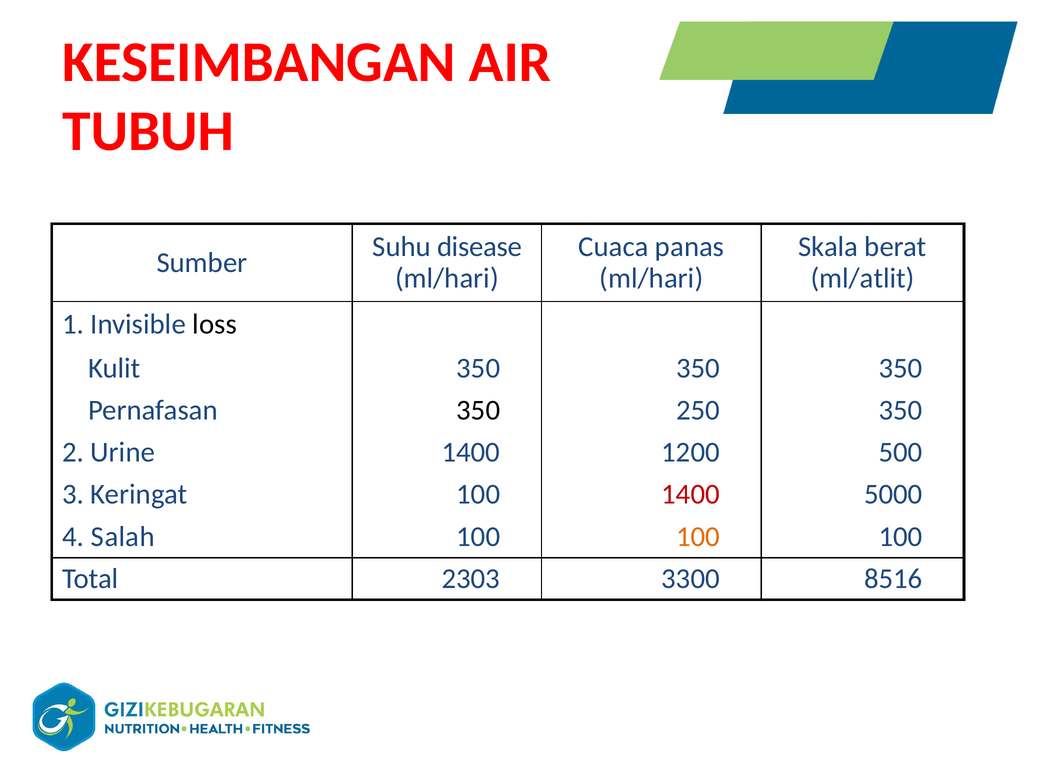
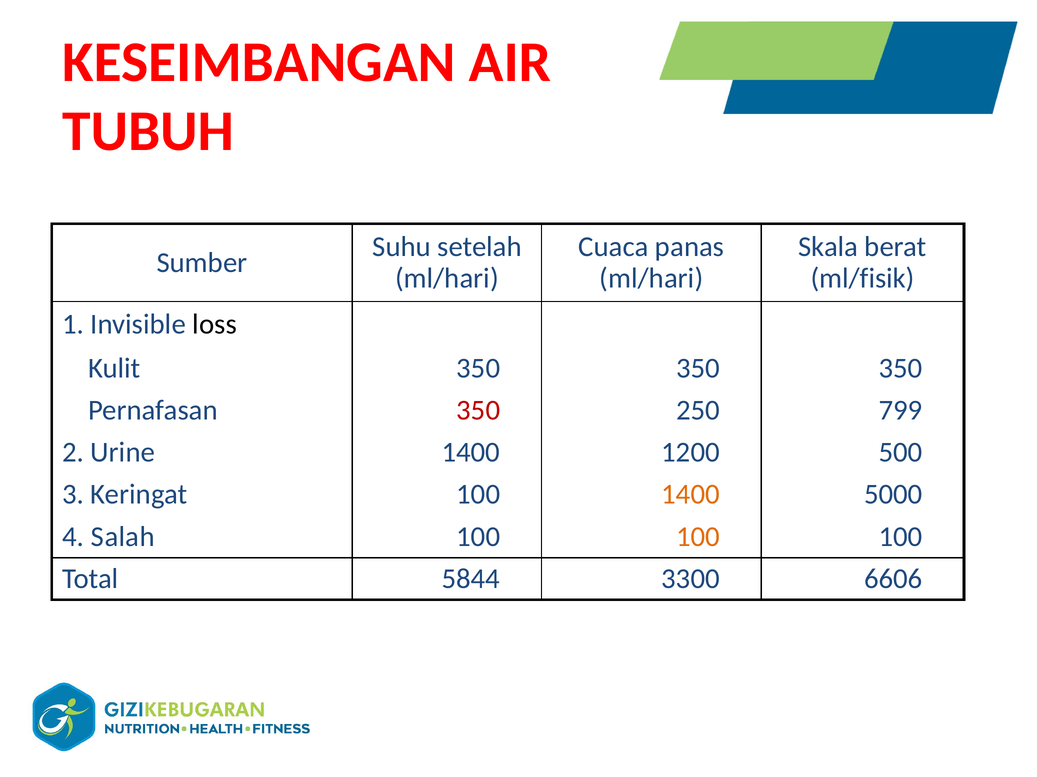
disease: disease -> setelah (480, 247)
ml/atlit: ml/atlit -> ml/fisik (863, 279)
350 colour: black -> red (478, 411)
250 350: 350 -> 799 (901, 411)
1400 colour: red -> orange (691, 495)
2303: 2303 -> 5844 (471, 579)
8516: 8516 -> 6606 (893, 579)
